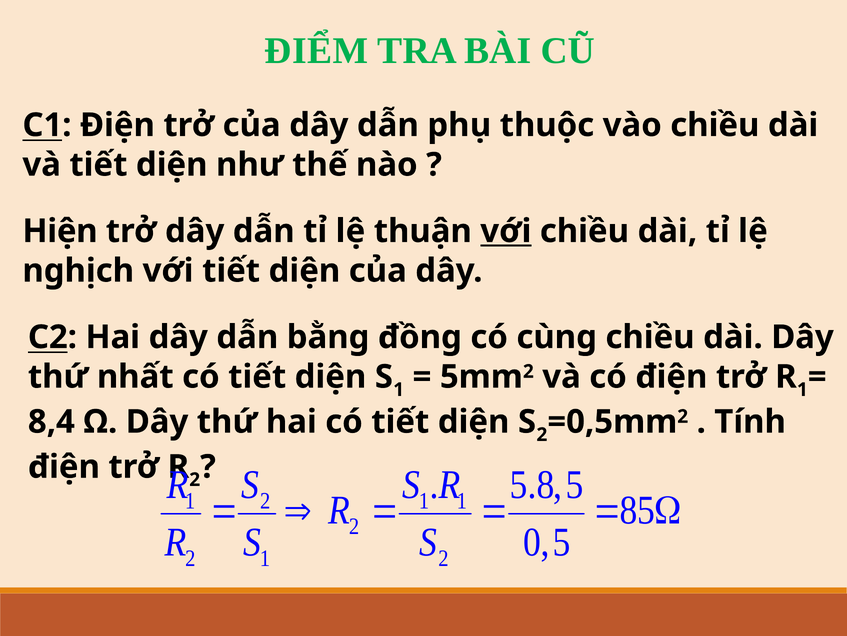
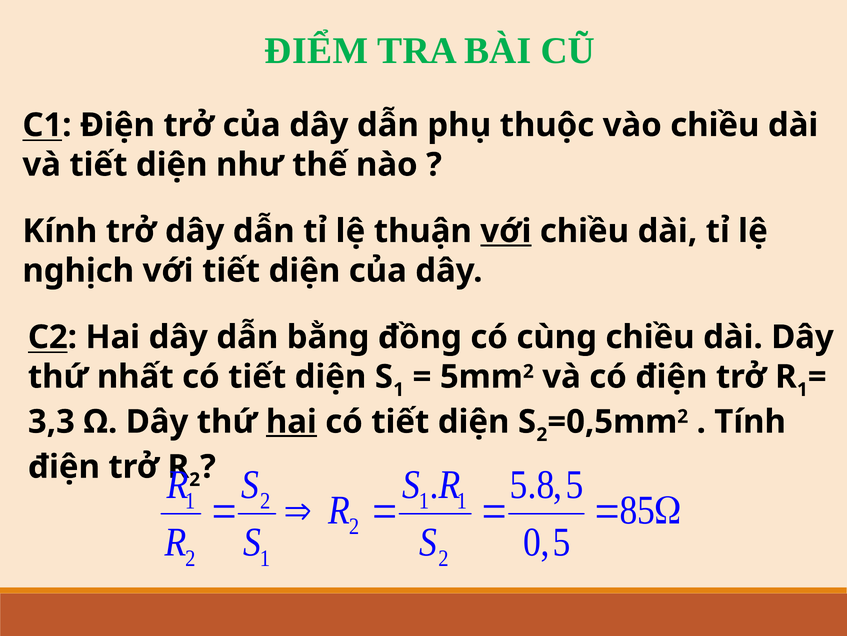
Hiện: Hiện -> Kính (60, 231)
8,4: 8,4 -> 3,3 (51, 421)
hai underline: none -> present (291, 421)
